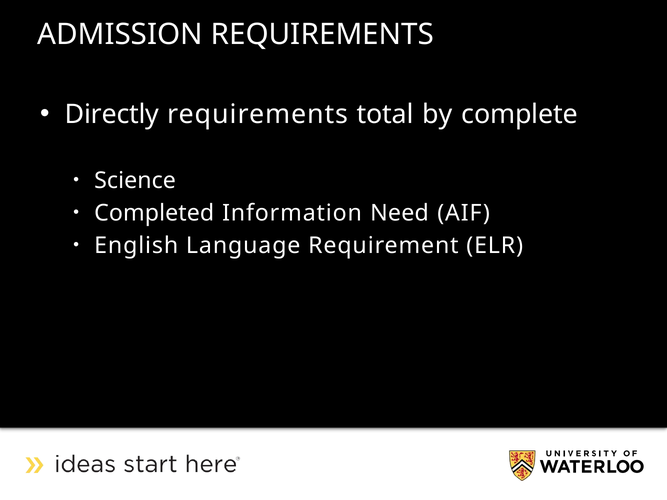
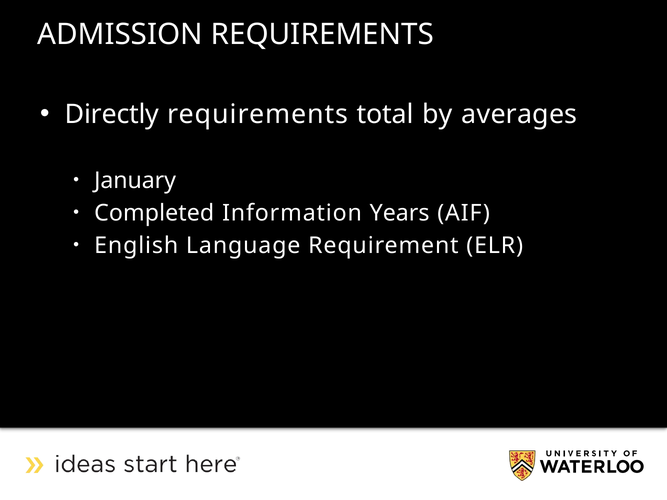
complete: complete -> averages (519, 114)
Science: Science -> January (135, 181)
Need: Need -> Years (400, 213)
